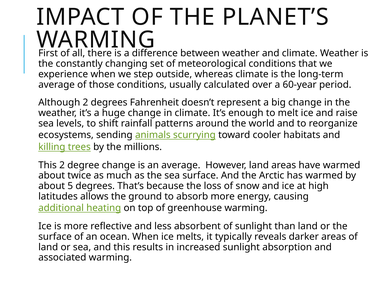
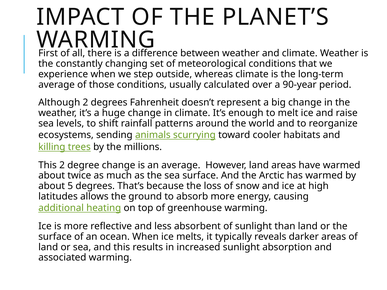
60-year: 60-year -> 90-year (300, 85)
